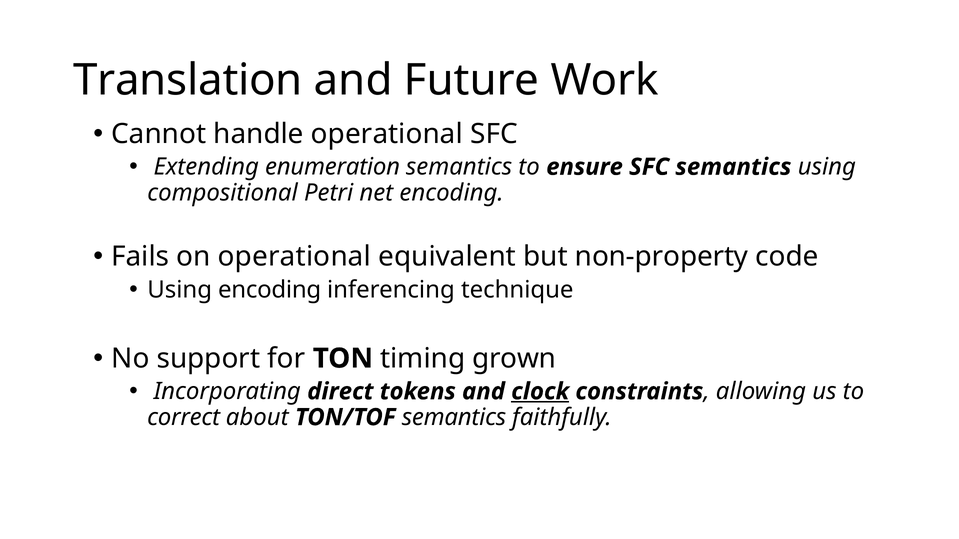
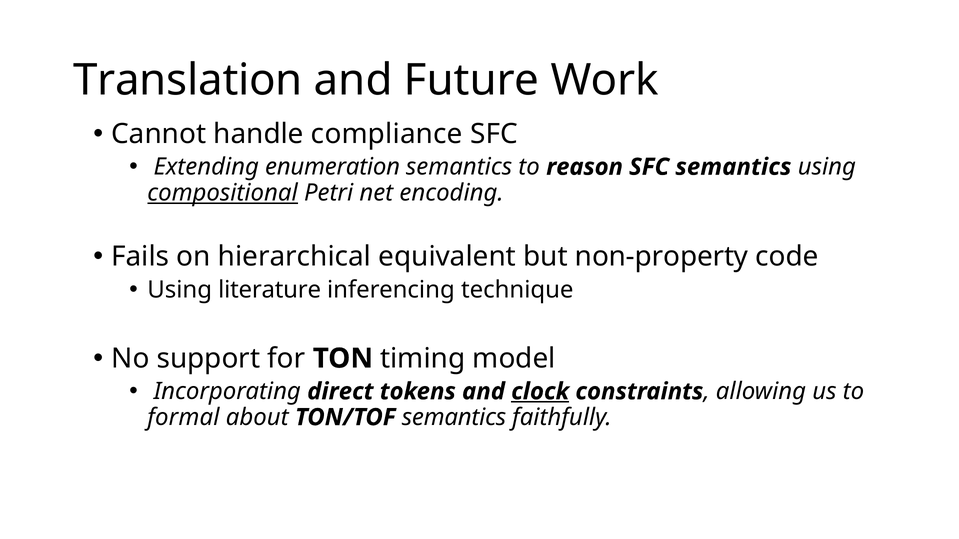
handle operational: operational -> compliance (387, 134)
ensure: ensure -> reason (585, 167)
compositional underline: none -> present (223, 193)
on operational: operational -> hierarchical (295, 257)
Using encoding: encoding -> literature (270, 290)
grown: grown -> model (514, 359)
correct: correct -> formal (183, 418)
